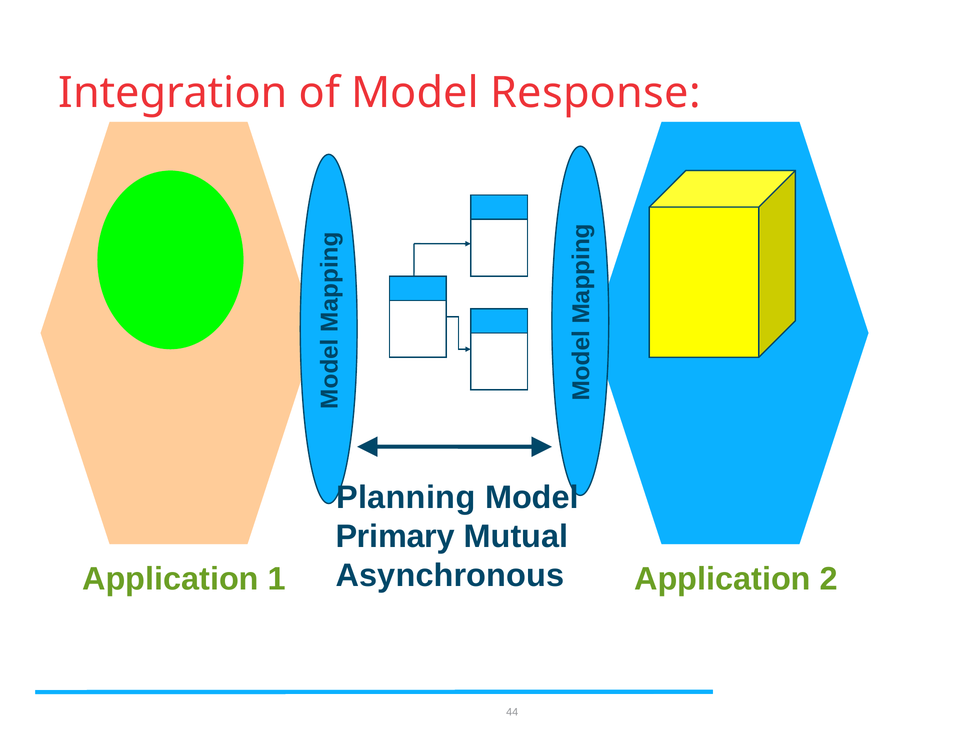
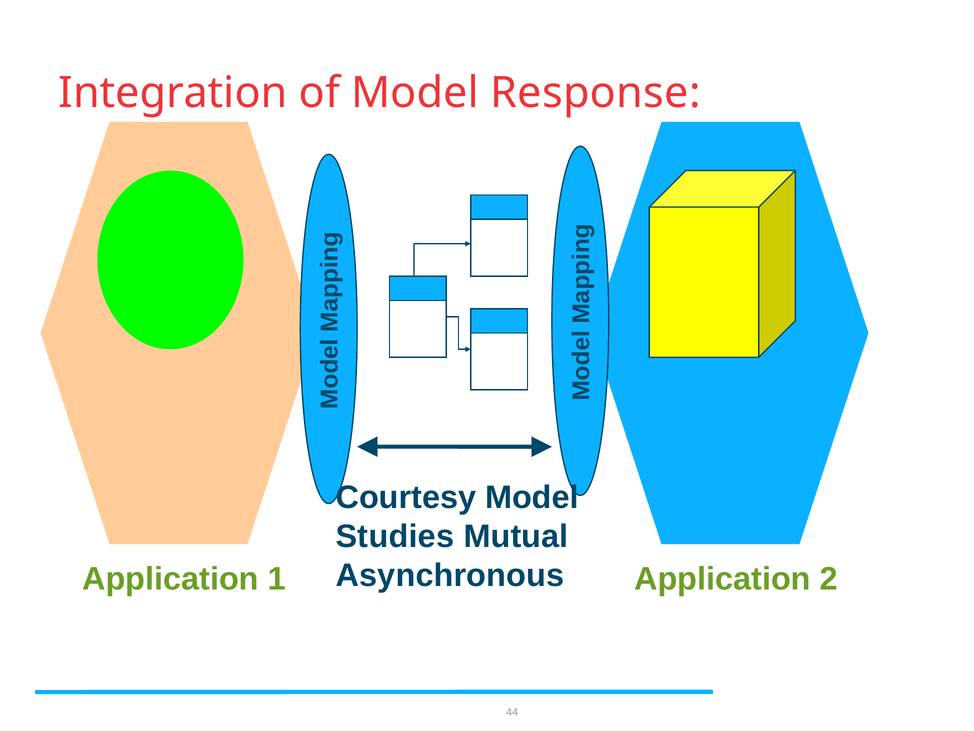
Planning: Planning -> Courtesy (406, 497)
Primary: Primary -> Studies (395, 536)
